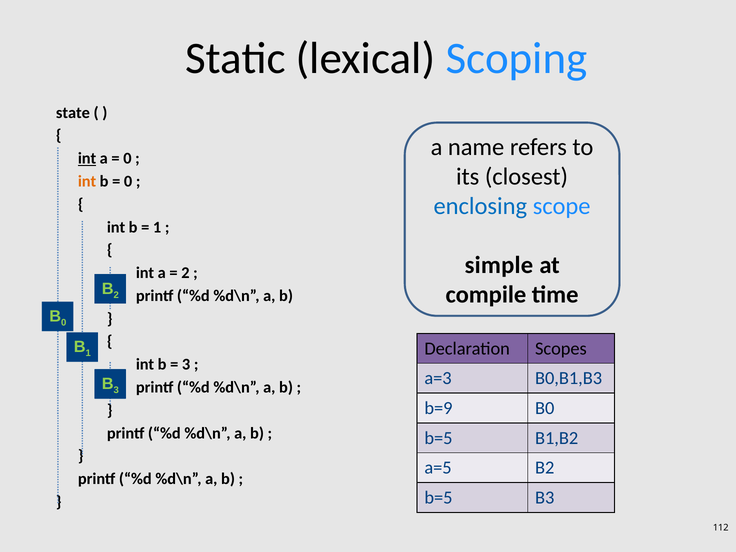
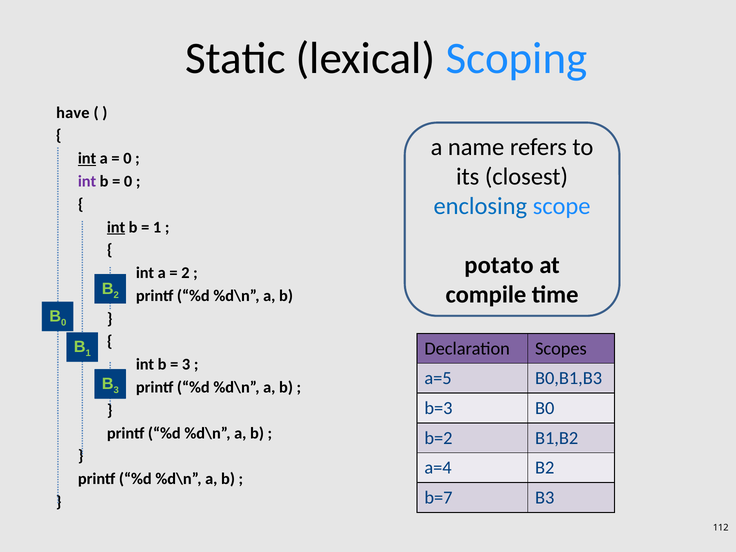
state: state -> have (73, 113)
int colour: orange -> purple (87, 181)
int underline: none -> present (116, 227)
simple: simple -> potato (499, 265)
a=3: a=3 -> a=5 (438, 378)
b=9: b=9 -> b=3 (438, 408)
b=5: b=5 -> b=2 (438, 438)
a=5: a=5 -> a=4 (438, 468)
b=5: b=5 -> b=7 (438, 498)
